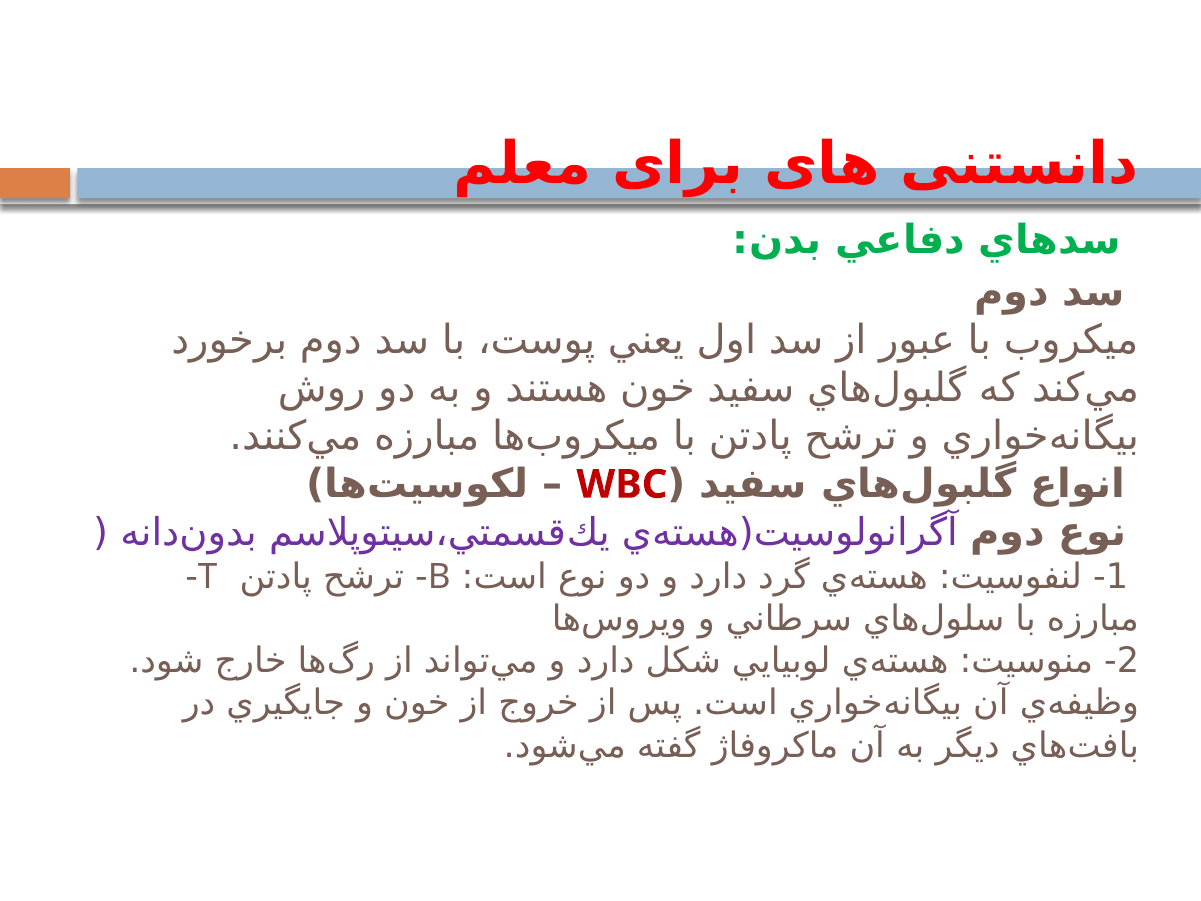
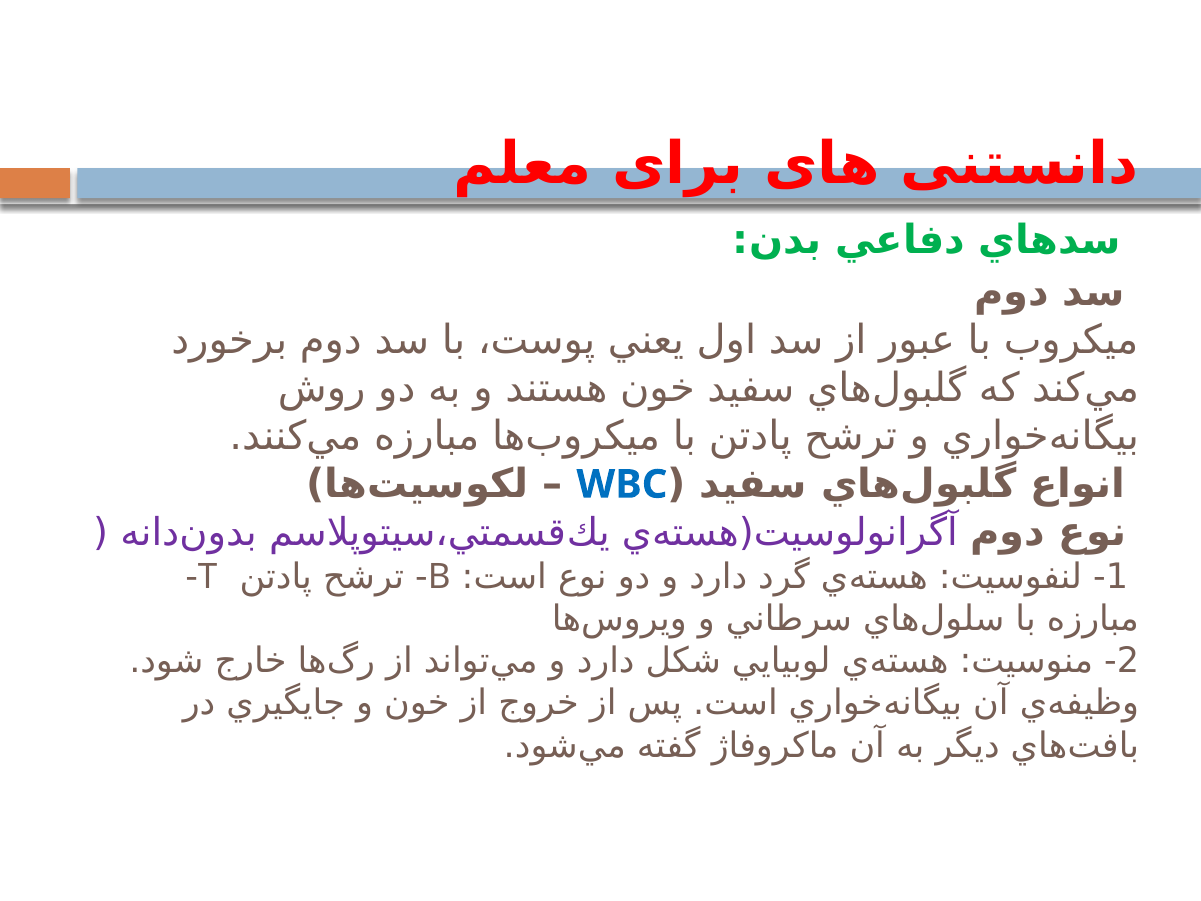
WBC colour: red -> blue (622, 484)
